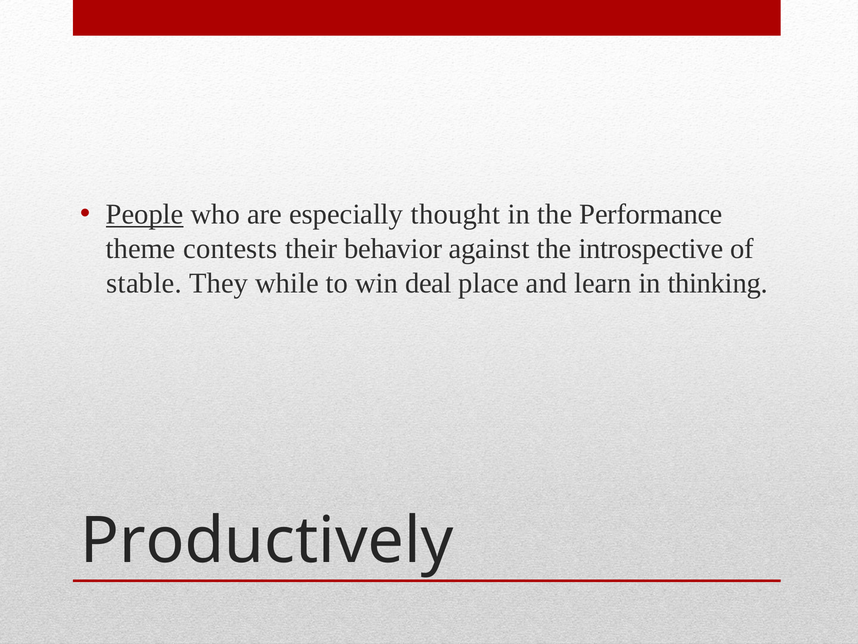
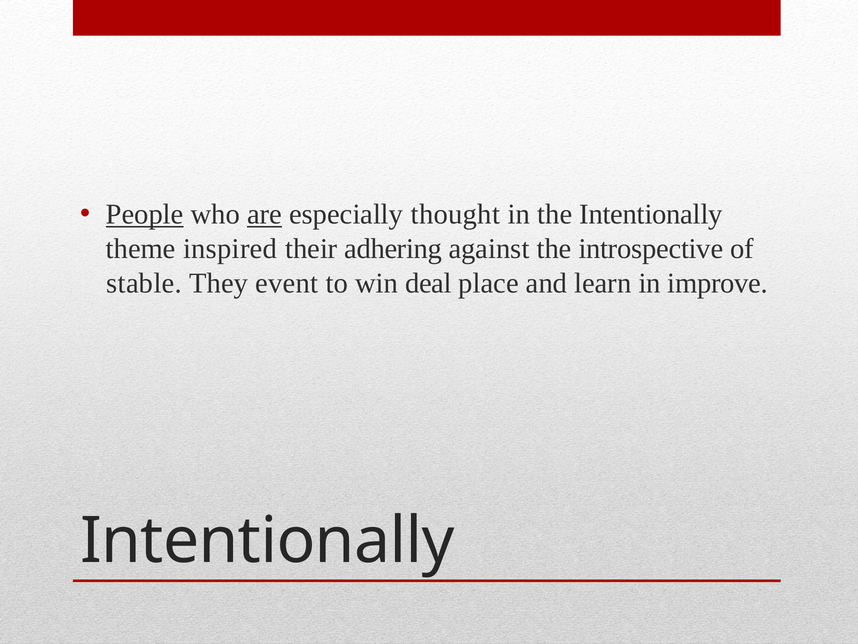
are underline: none -> present (265, 214)
the Performance: Performance -> Intentionally (651, 214)
contests: contests -> inspired (230, 249)
behavior: behavior -> adhering (393, 249)
while: while -> event (287, 283)
thinking: thinking -> improve (718, 283)
Productively: Productively -> Intentionally (267, 541)
